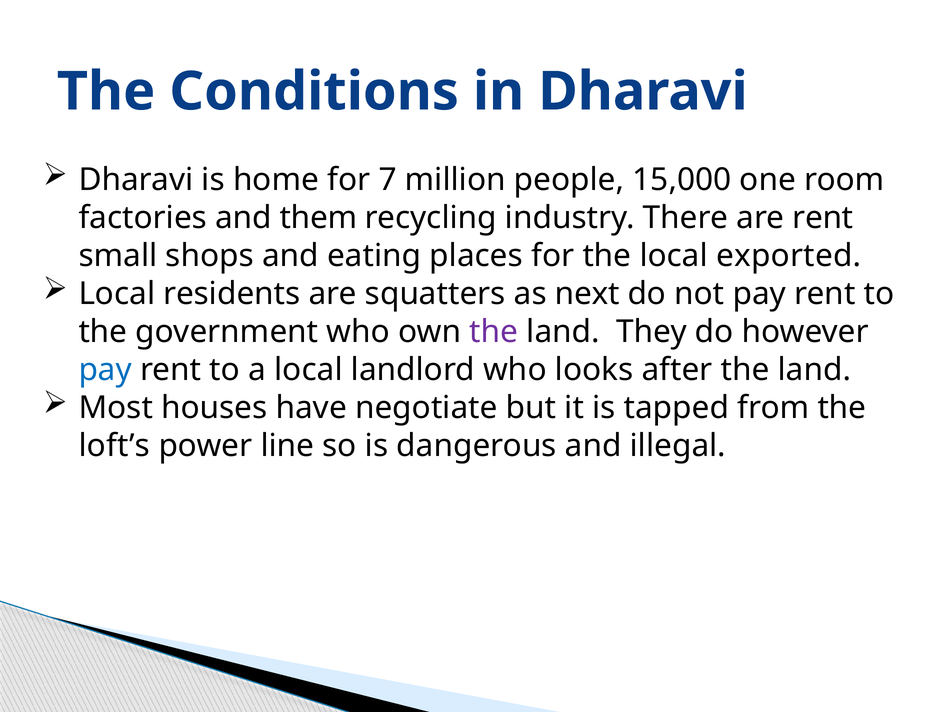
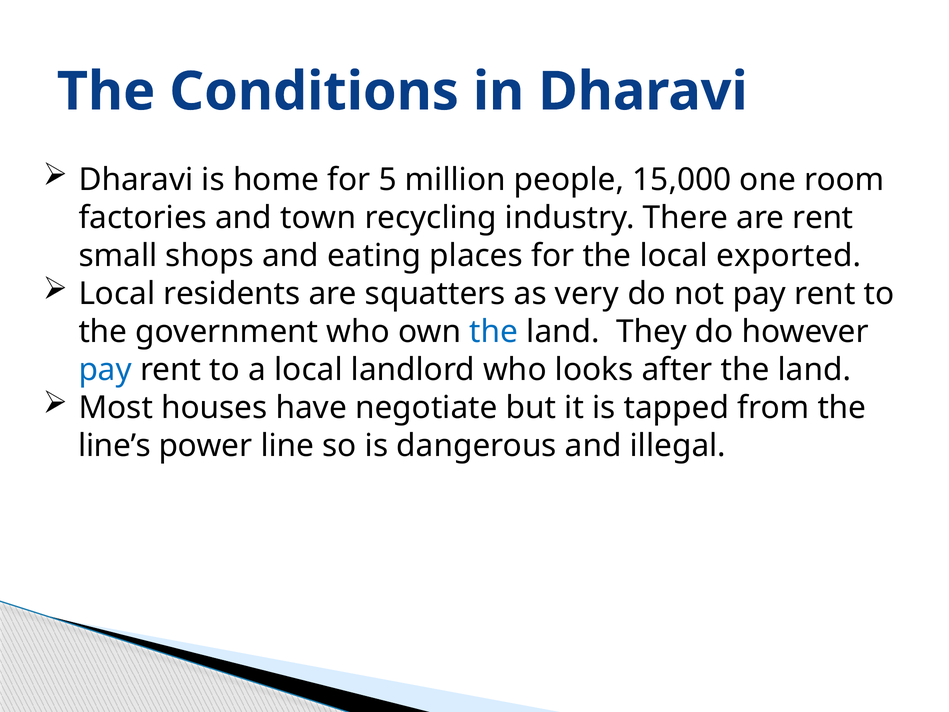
7: 7 -> 5 (388, 180)
them: them -> town (318, 218)
next: next -> very (587, 294)
the colour: purple -> blue (494, 332)
loft’s: loft’s -> line’s (115, 446)
